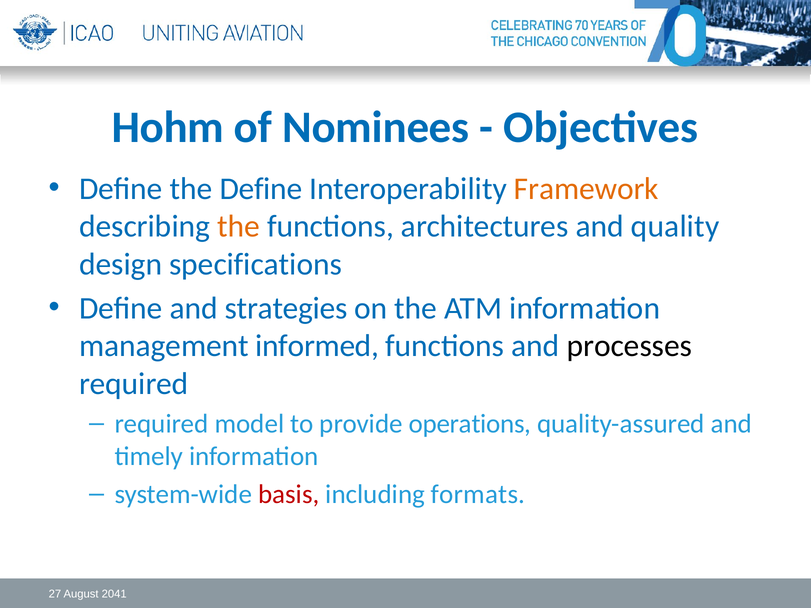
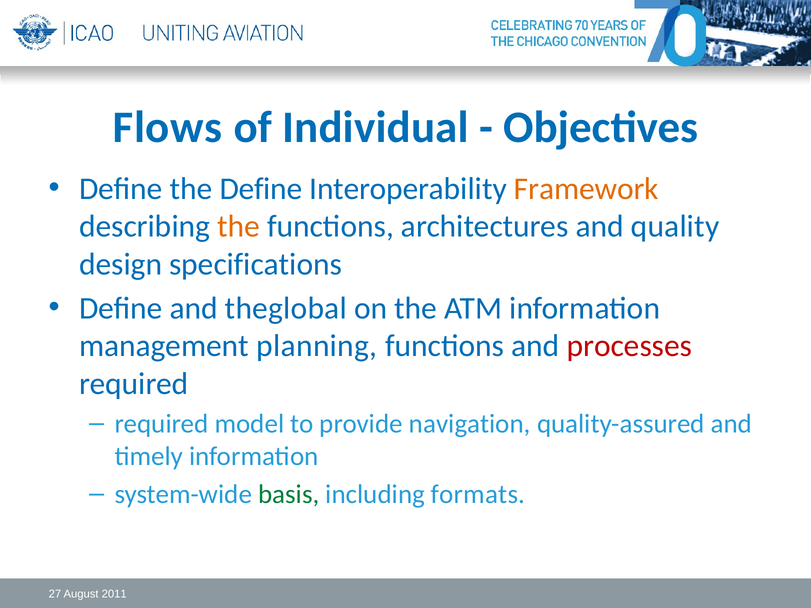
Hohm: Hohm -> Flows (167, 128)
Nominees: Nominees -> Individual (376, 128)
strategies: strategies -> theglobal (286, 308)
informed: informed -> planning (317, 346)
processes colour: black -> red (629, 346)
operations: operations -> navigation (470, 424)
basis colour: red -> green (289, 494)
2041: 2041 -> 2011 (114, 594)
